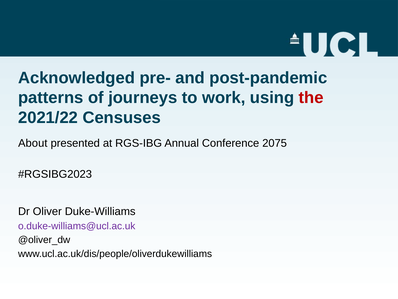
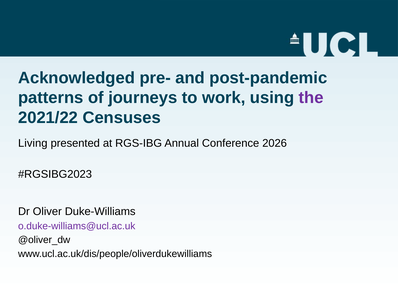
the colour: red -> purple (311, 98)
About: About -> Living (33, 143)
2075: 2075 -> 2026 (275, 143)
